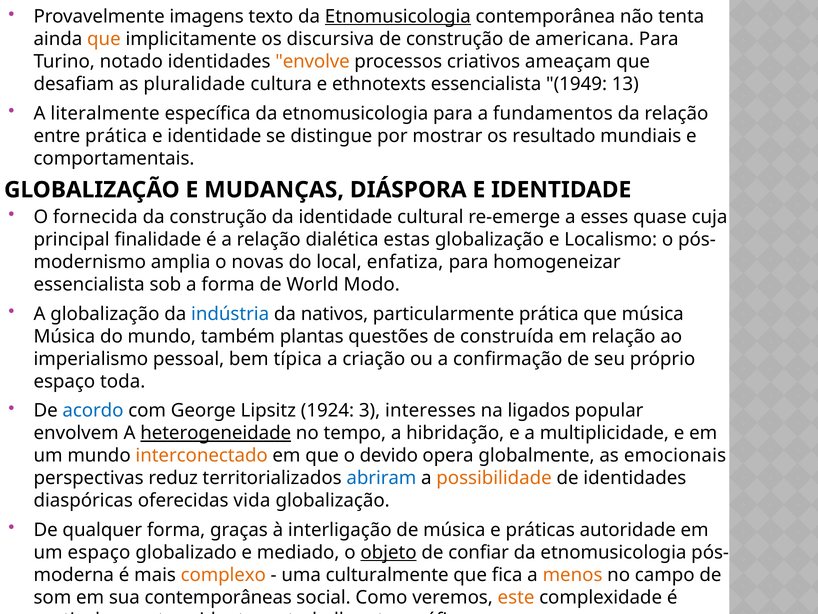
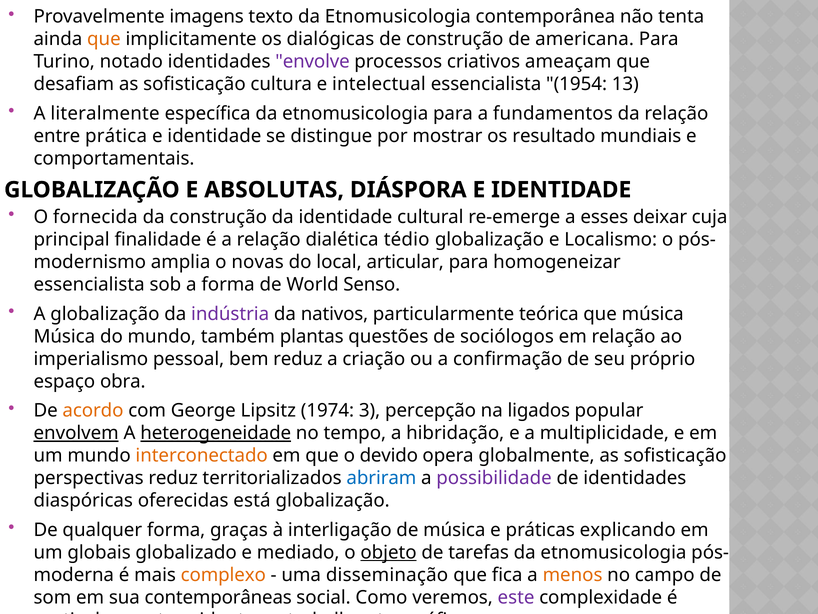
Etnomusicologia underline: present -> none (398, 17)
discursiva: discursiva -> dialógicas (330, 39)
envolve colour: orange -> purple (313, 62)
desafiam as pluralidade: pluralidade -> sofisticação (194, 84)
ethnotexts: ethnotexts -> intelectual (379, 84)
1949: 1949 -> 1954 (577, 84)
MUDANÇAS: MUDANÇAS -> ABSOLUTAS (274, 190)
quase: quase -> deixar (660, 217)
estas: estas -> tédio (407, 239)
enfatiza: enfatiza -> articular (405, 262)
Modo: Modo -> Senso (372, 284)
indústria colour: blue -> purple (230, 314)
particularmente prática: prática -> teórica (549, 314)
construída: construída -> sociólogos (507, 336)
bem típica: típica -> reduz (298, 359)
toda: toda -> obra (123, 381)
acordo colour: blue -> orange (93, 410)
1924: 1924 -> 1974 (327, 410)
interesses: interesses -> percepção (431, 410)
envolvem underline: none -> present (76, 433)
globalmente as emocionais: emocionais -> sofisticação (675, 455)
possibilidade colour: orange -> purple (494, 478)
vida: vida -> está (252, 500)
autoridade: autoridade -> explicando (628, 530)
um espaço: espaço -> globais (99, 552)
confiar: confiar -> tarefas (479, 552)
culturalmente: culturalmente -> disseminação (387, 575)
este colour: orange -> purple (516, 597)
